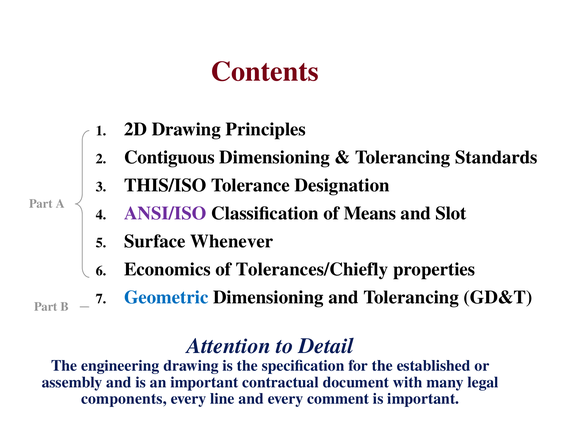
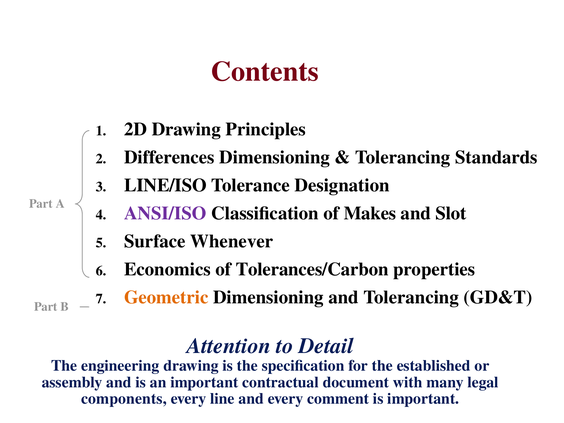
Contiguous: Contiguous -> Differences (169, 157)
THIS/ISO: THIS/ISO -> LINE/ISO (165, 185)
Means: Means -> Makes (370, 213)
Tolerances/Chiefly: Tolerances/Chiefly -> Tolerances/Carbon (312, 269)
Geometric colour: blue -> orange (166, 297)
